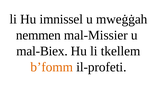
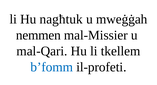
imnissel: imnissel -> nagħtuk (61, 19)
mal-Biex: mal-Biex -> mal-Qari (42, 51)
b’fomm colour: orange -> blue (52, 67)
